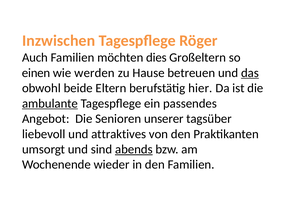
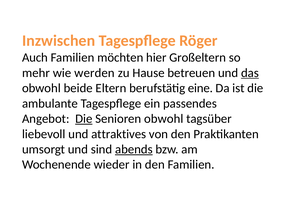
dies: dies -> hier (156, 58)
einen: einen -> mehr (36, 73)
hier: hier -> eine (200, 88)
ambulante underline: present -> none (50, 104)
Die underline: none -> present (84, 119)
Senioren unserer: unserer -> obwohl (164, 119)
